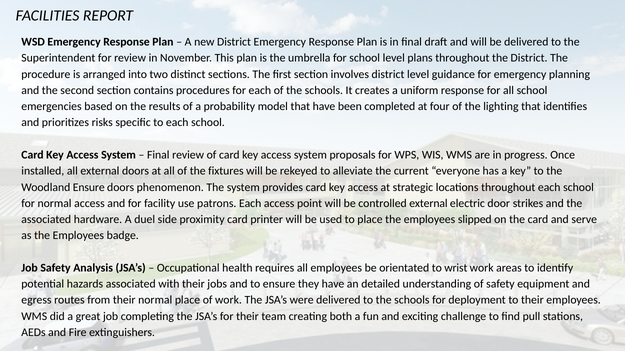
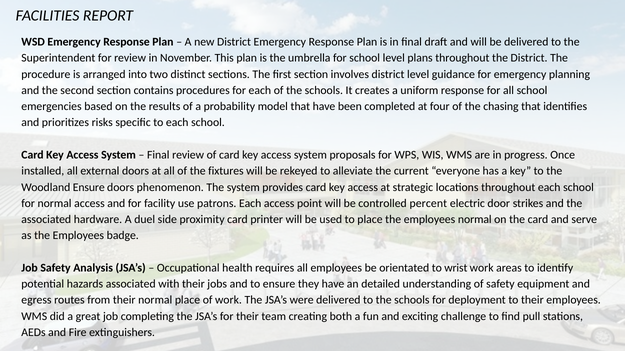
lighting: lighting -> chasing (501, 107)
controlled external: external -> percent (428, 204)
employees slipped: slipped -> normal (475, 220)
